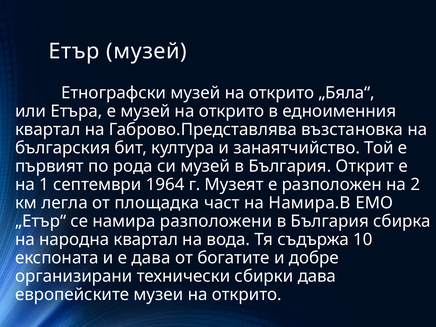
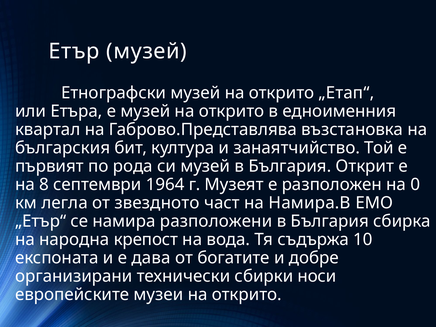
„Бяла“: „Бяла“ -> „Етап“ (346, 93)
1: 1 -> 8 (44, 185)
2: 2 -> 0 (415, 185)
площадка: площадка -> звездното (157, 203)
народна квартал: квартал -> крепост (146, 240)
сбирки дава: дава -> носи (317, 276)
